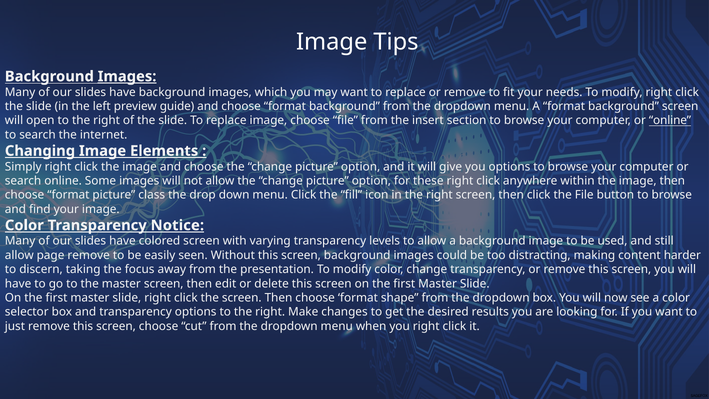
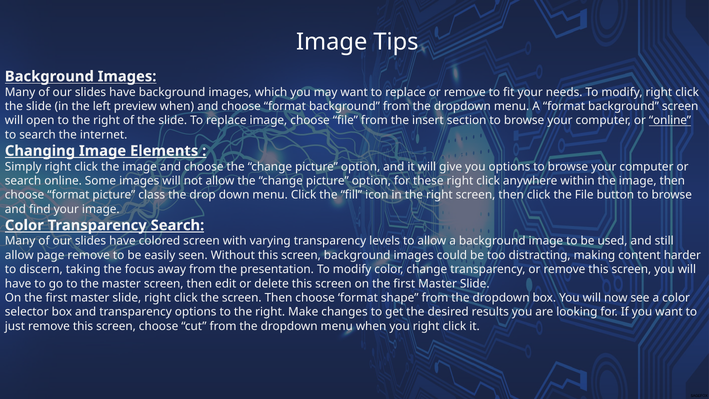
Images underline: present -> none (127, 76)
preview guide: guide -> when (177, 106)
Transparency Notice: Notice -> Search (177, 225)
